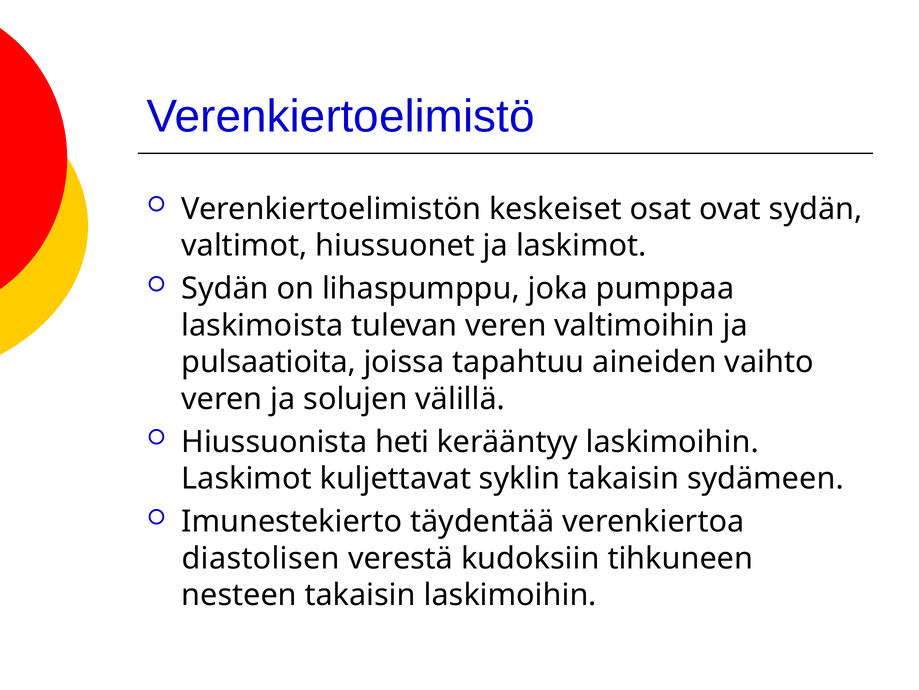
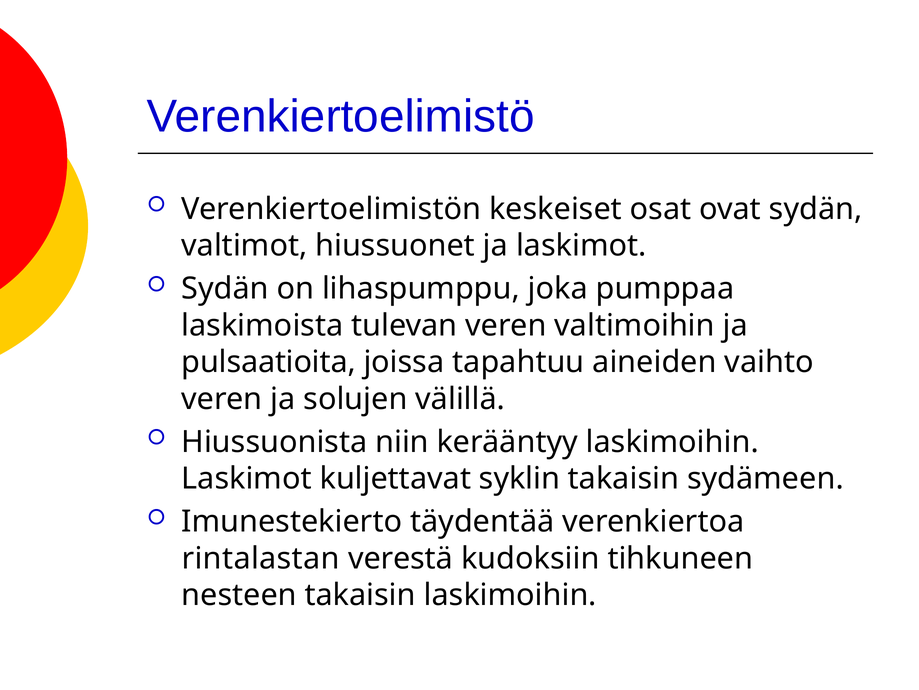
heti: heti -> niin (402, 442)
diastolisen: diastolisen -> rintalastan (261, 558)
